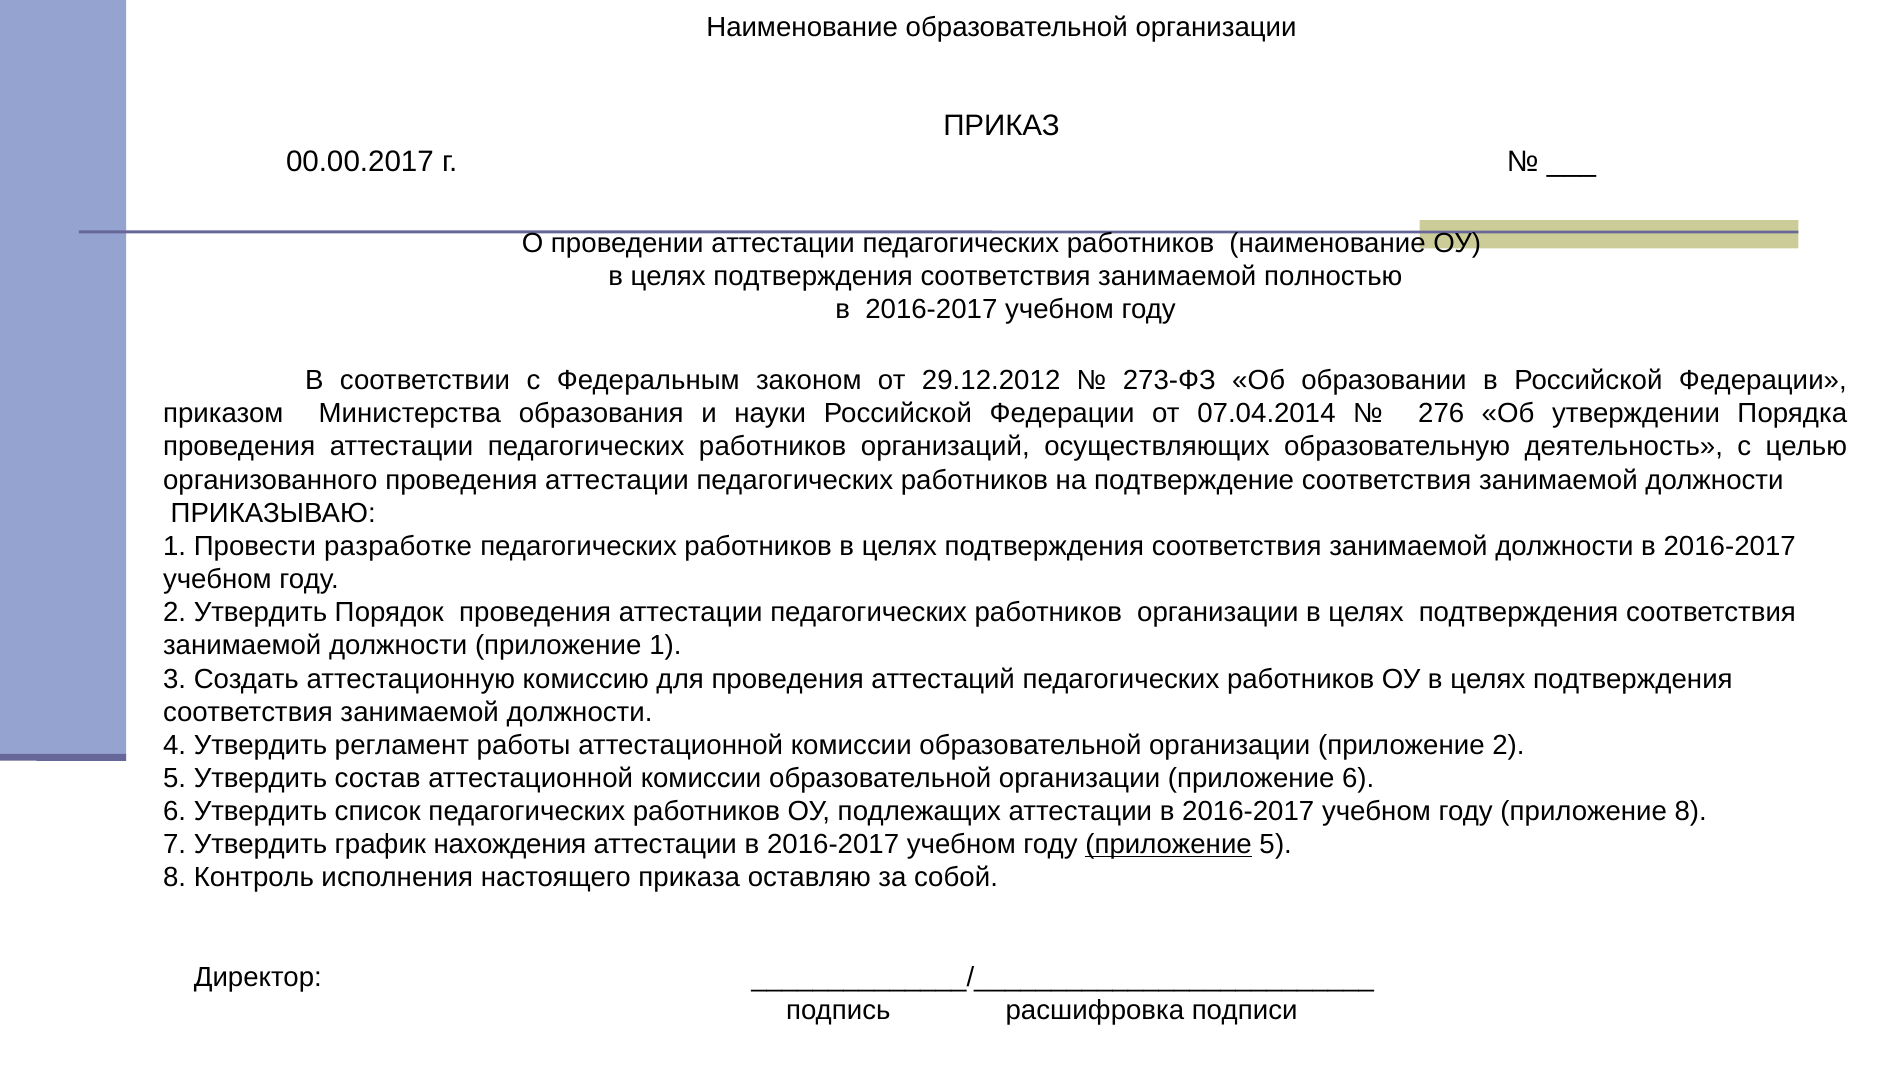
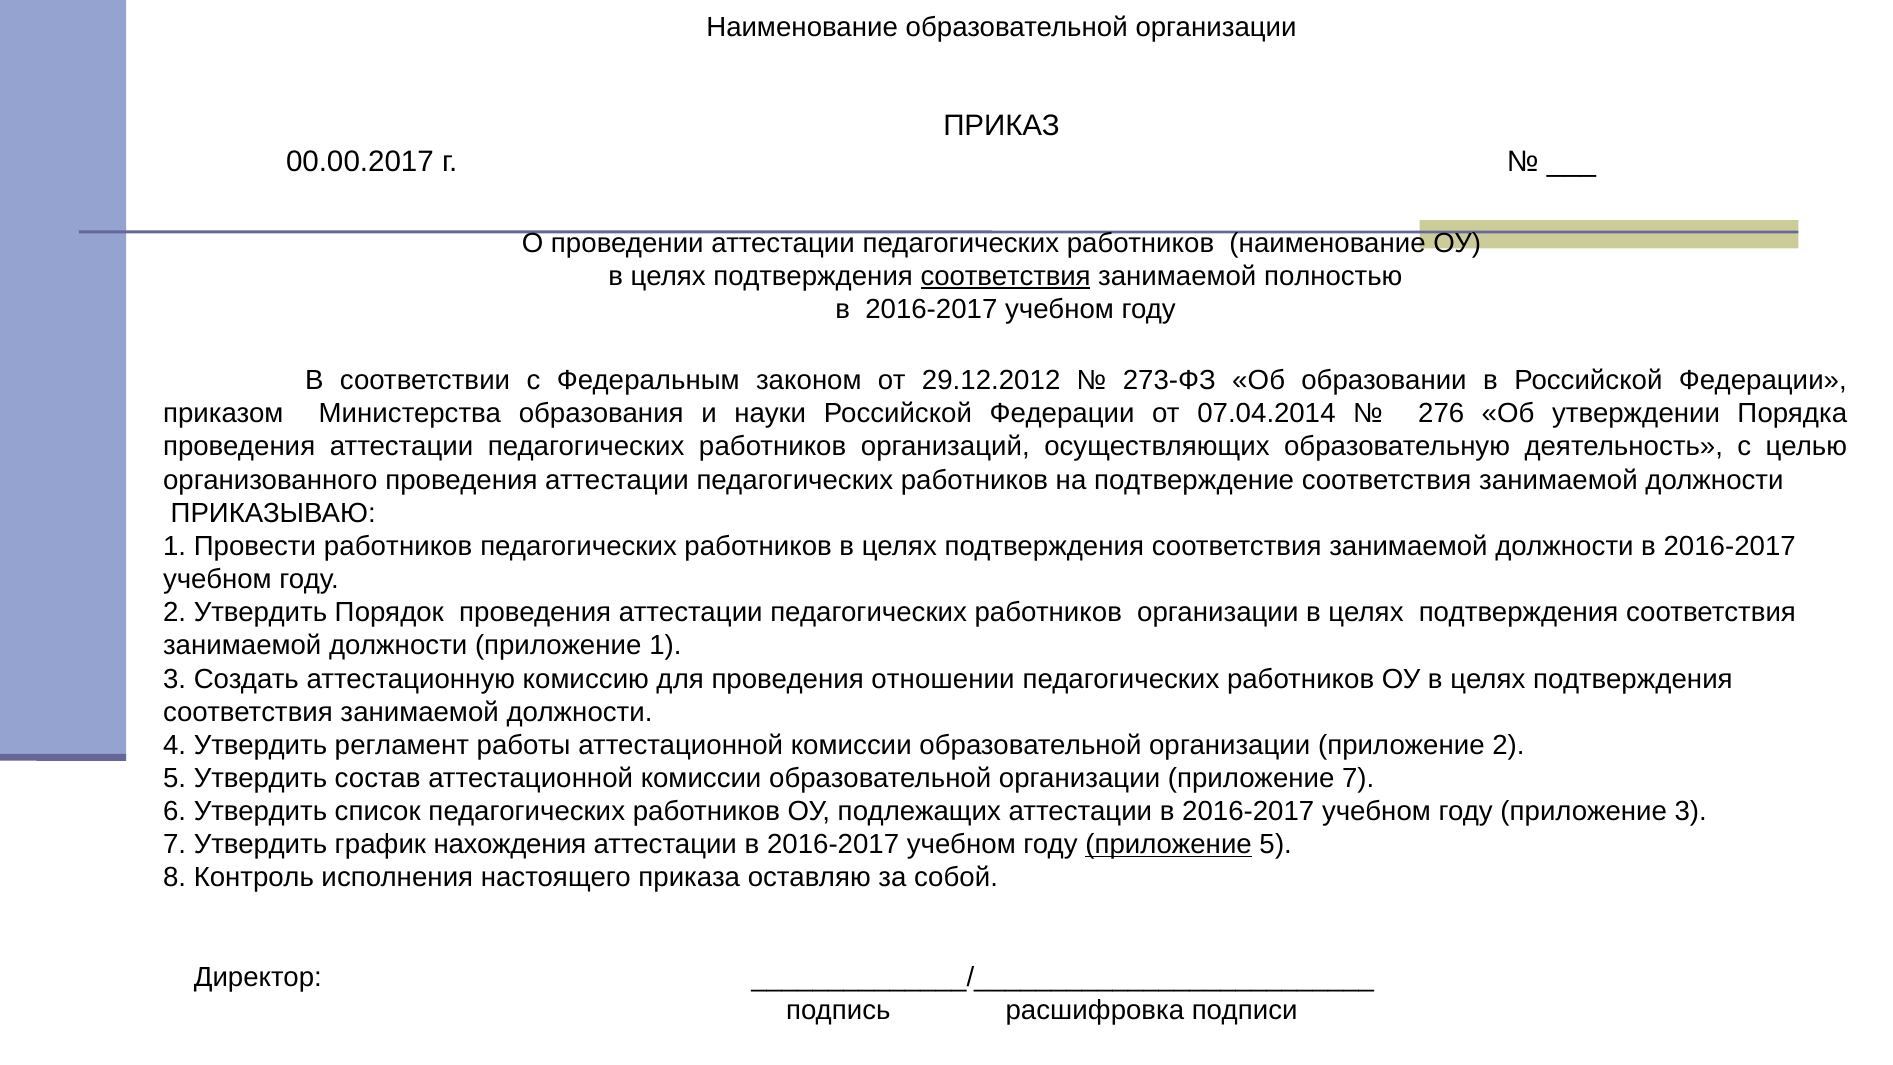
соответствия underline: none -> present (1006, 276)
Провести разработке: разработке -> работников (398, 546)
аттестаций: аттестаций -> отношении (943, 679)
приложение 6: 6 -> 7 (1358, 778)
приложение 8: 8 -> 3 (1691, 811)
